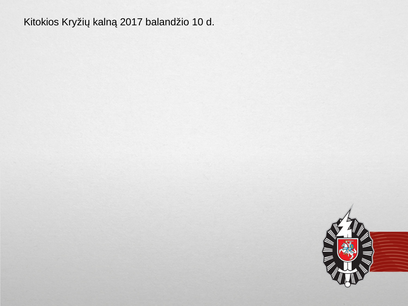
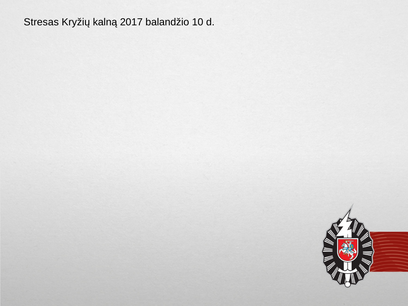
Kitokios: Kitokios -> Stresas (41, 22)
